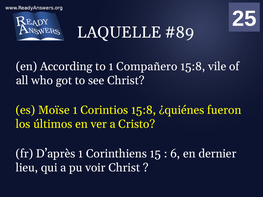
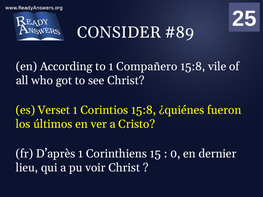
LAQUELLE: LAQUELLE -> CONSIDER (119, 32)
Moïse: Moïse -> Verset (54, 110)
6: 6 -> 0 (175, 154)
